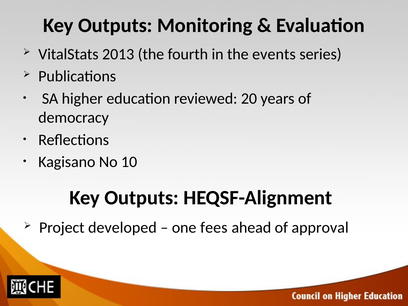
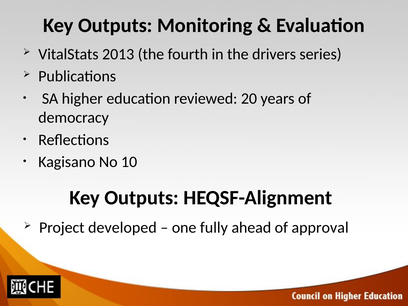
events: events -> drivers (274, 54)
fees: fees -> fully (214, 228)
